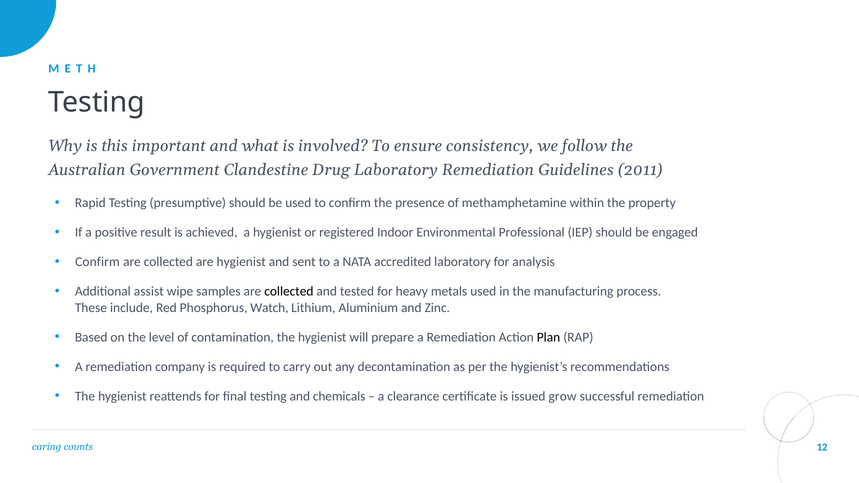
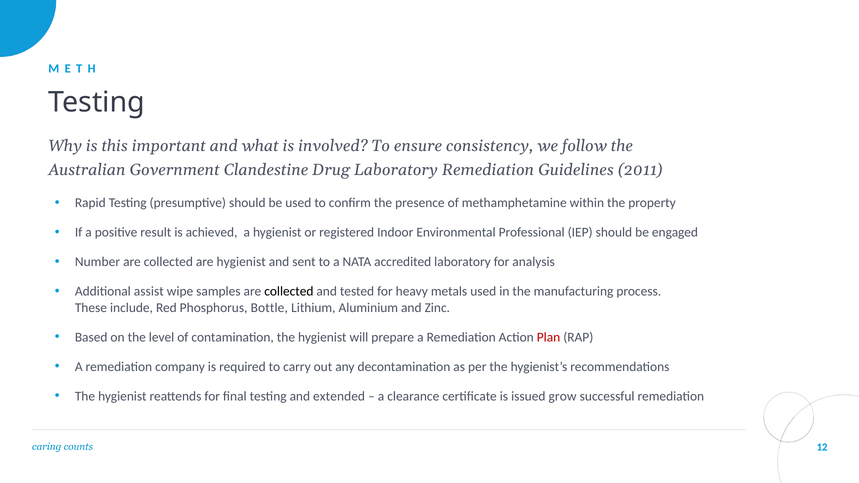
Confirm: Confirm -> Number (97, 262)
Watch: Watch -> Bottle (269, 308)
Plan colour: black -> red (549, 337)
chemicals: chemicals -> extended (339, 396)
